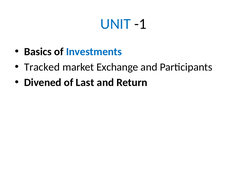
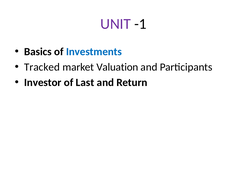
UNIT colour: blue -> purple (116, 24)
Exchange: Exchange -> Valuation (117, 67)
Divened: Divened -> Investor (43, 83)
